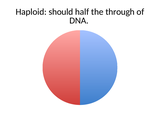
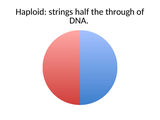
should: should -> strings (61, 12)
